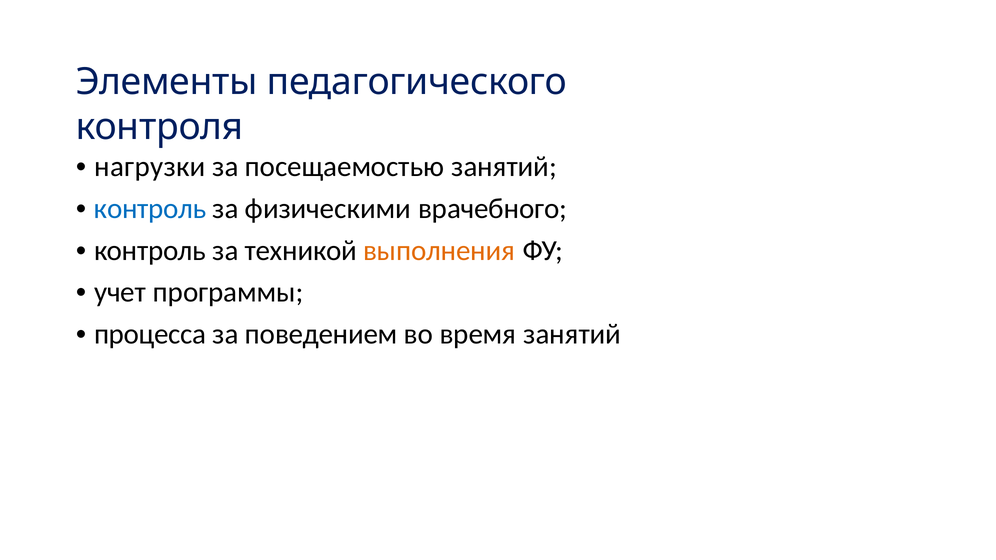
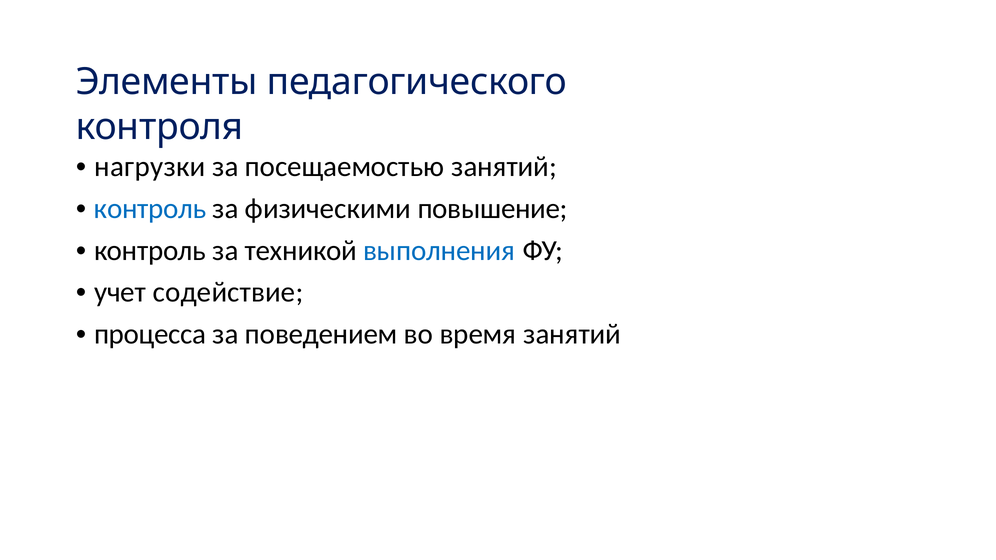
врачебного: врачебного -> повышение (493, 209)
выполнения colour: orange -> blue (439, 251)
программы: программы -> содействие (228, 292)
